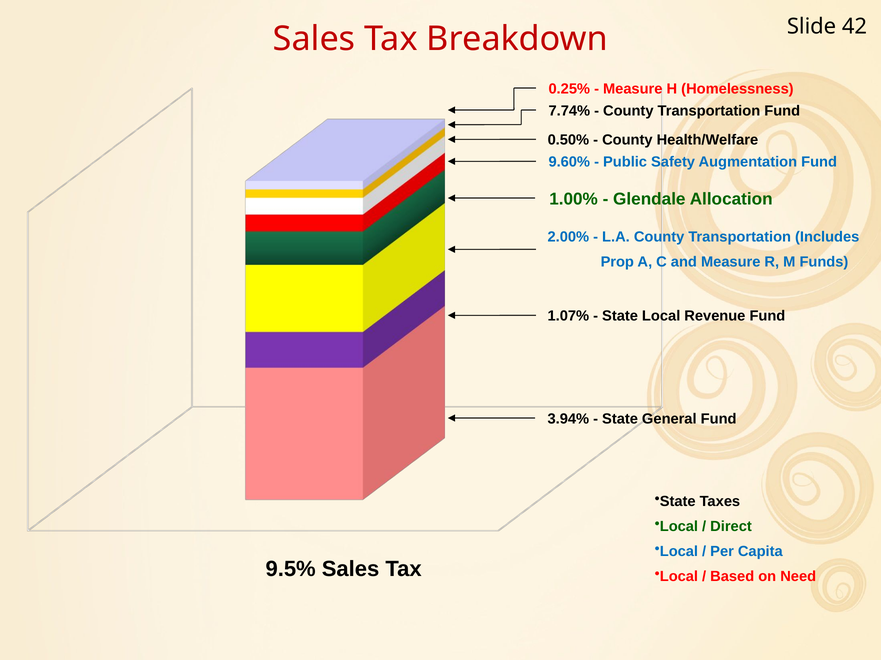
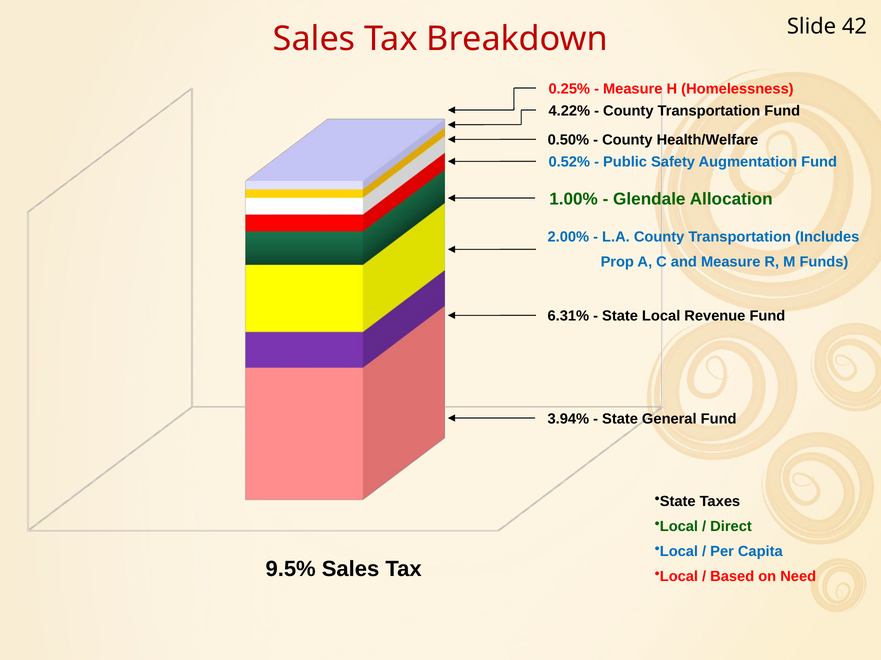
7.74%: 7.74% -> 4.22% (569, 111)
9.60%: 9.60% -> 0.52% (569, 162)
1.07%: 1.07% -> 6.31% (568, 317)
